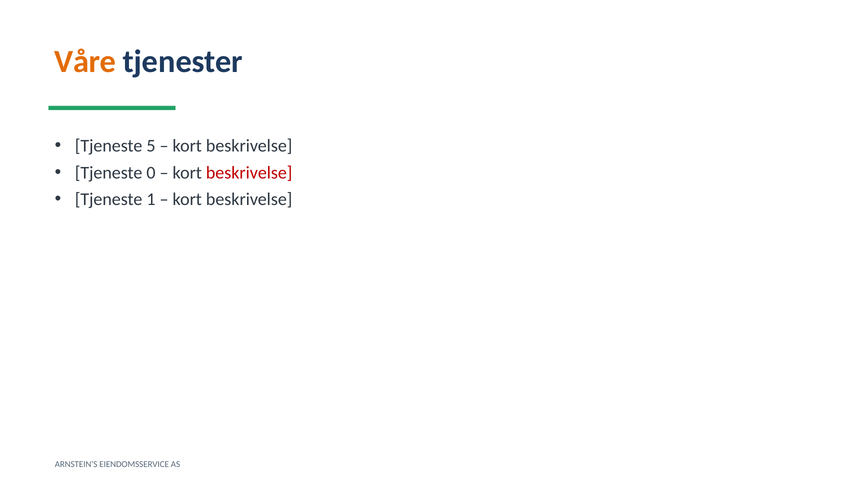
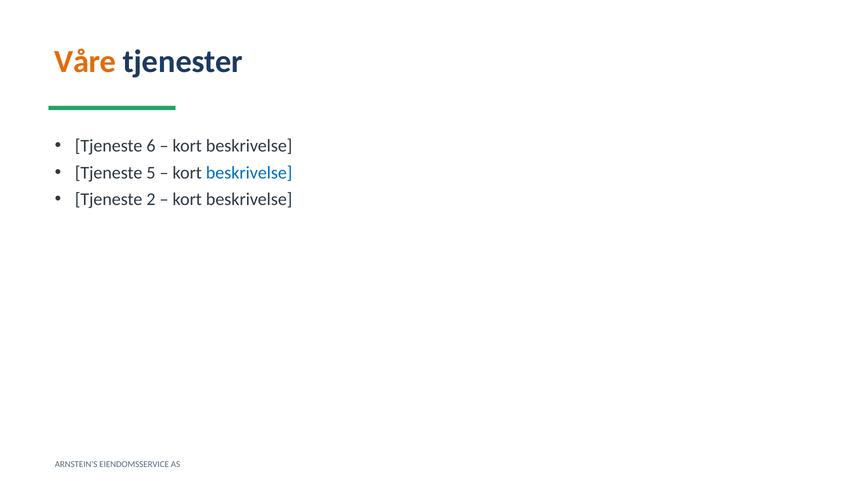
5: 5 -> 6 (151, 146)
0: 0 -> 5 (151, 173)
beskrivelse colour: red -> blue (249, 173)
1: 1 -> 2 (151, 200)
